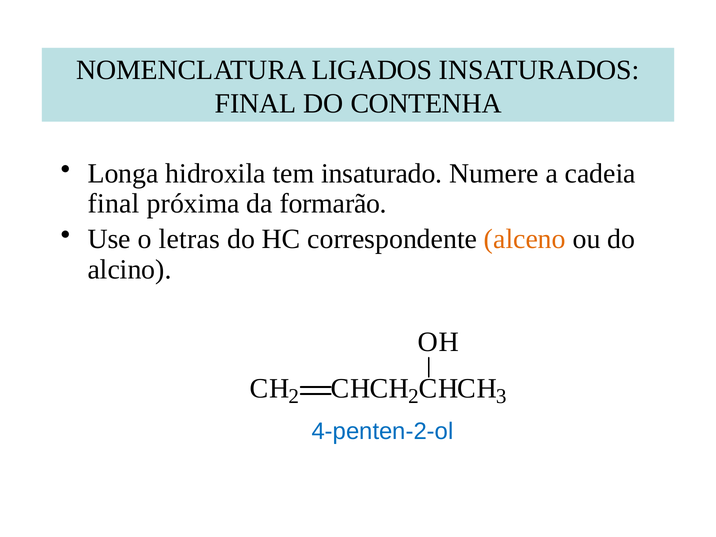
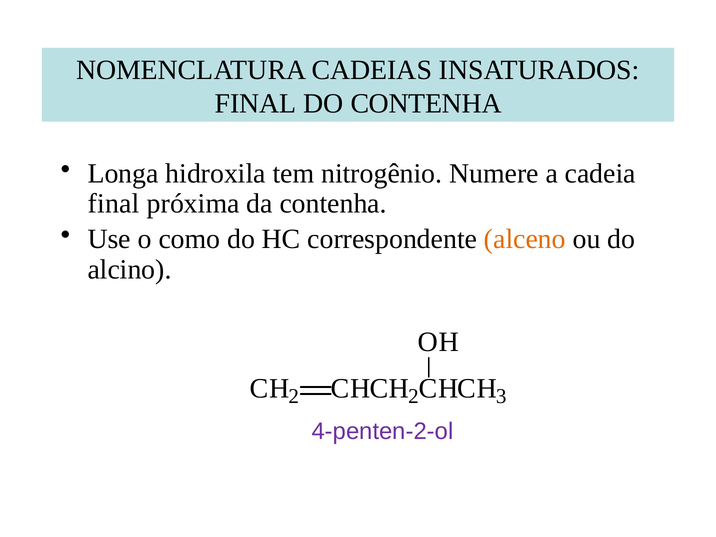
LIGADOS: LIGADOS -> CADEIAS (372, 70)
insaturado: insaturado -> nitrogênio (382, 174)
da formarão: formarão -> contenha (333, 204)
letras: letras -> como (189, 239)
4-penten-2-ol colour: blue -> purple (383, 431)
